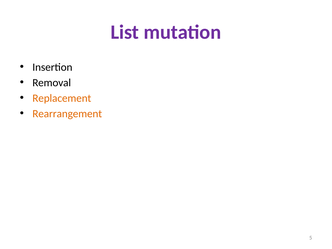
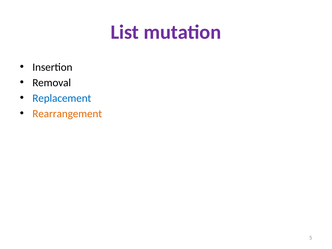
Replacement colour: orange -> blue (62, 98)
